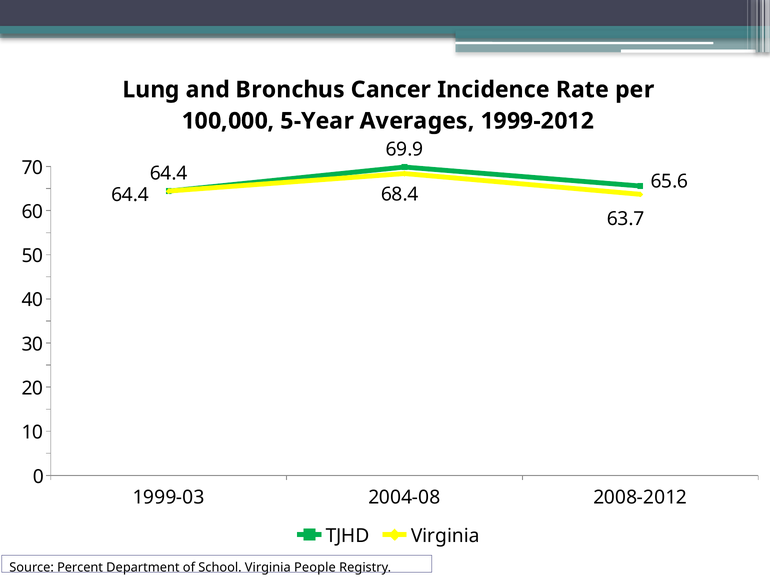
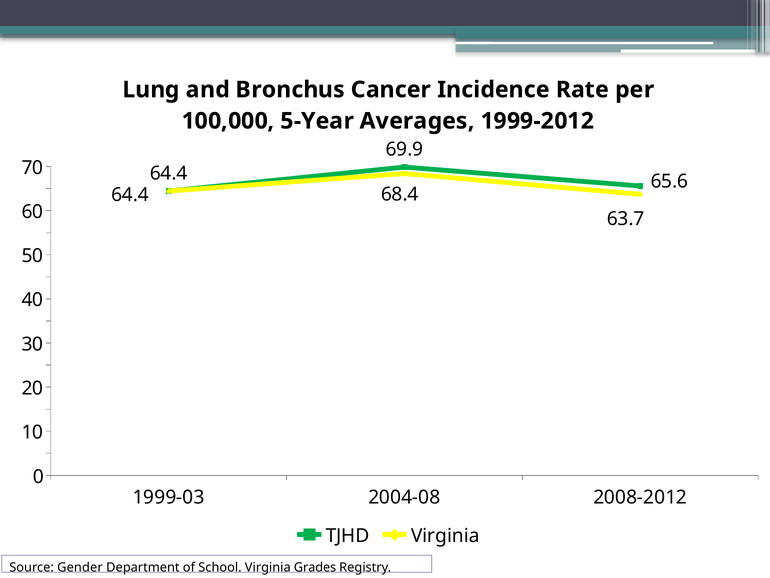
Percent: Percent -> Gender (80, 567)
People: People -> Grades (315, 567)
